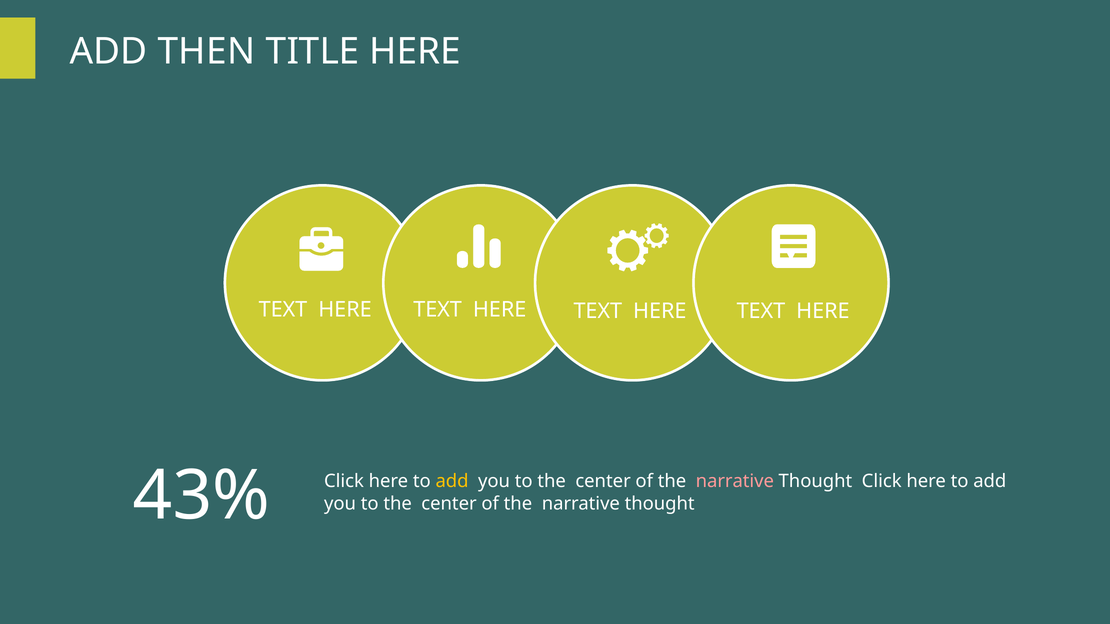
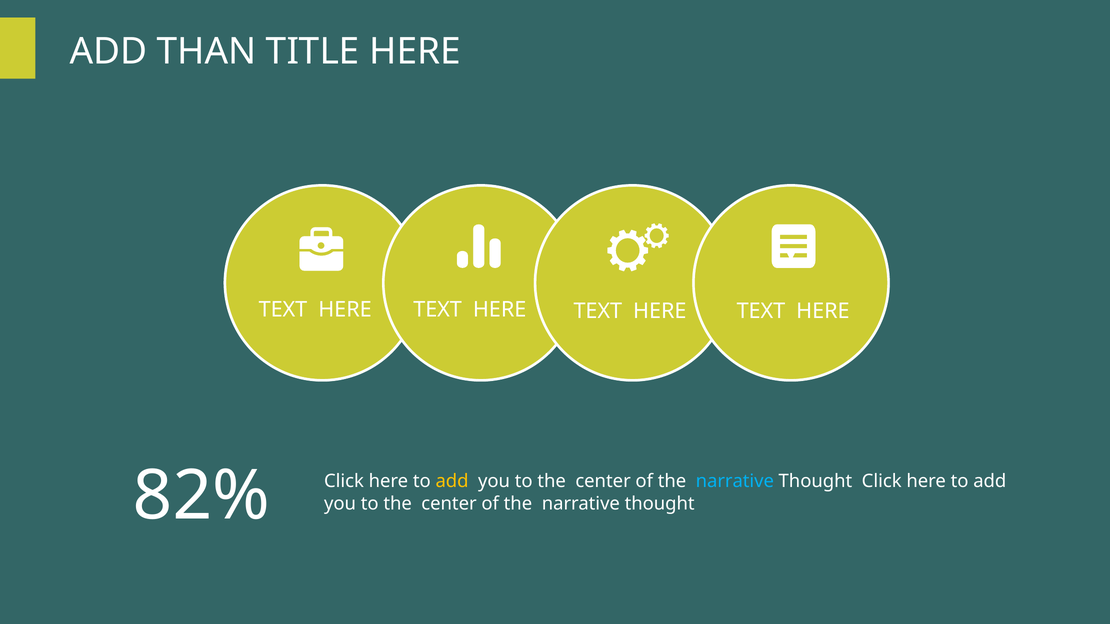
THEN: THEN -> THAN (207, 52)
43%: 43% -> 82% (201, 496)
narrative colour: pink -> light blue (735, 482)
